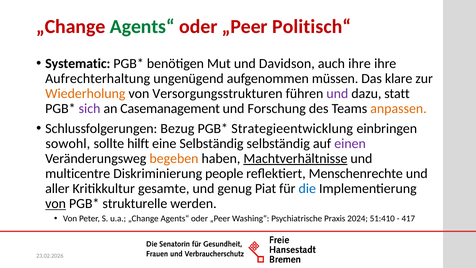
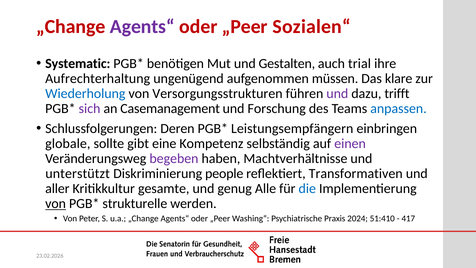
Agents“ colour: green -> purple (142, 27)
Politisch“: Politisch“ -> Sozialen“ (312, 27)
Davidson: Davidson -> Gestalten (287, 63)
auch ihre: ihre -> trial (360, 63)
Wiederholung colour: orange -> blue (85, 93)
statt: statt -> trifft (397, 93)
anpassen colour: orange -> blue (398, 108)
Bezug: Bezug -> Deren (177, 128)
Strategieentwicklung: Strategieentwicklung -> Leistungsempfängern (292, 128)
sowohl: sowohl -> globale (68, 143)
hilft: hilft -> gibt (138, 143)
eine Selbständig: Selbständig -> Kompetenz (211, 143)
begeben colour: orange -> purple (174, 158)
Machtverhältnisse underline: present -> none (295, 158)
multicentre: multicentre -> unterstützt (78, 173)
Menschenrechte: Menschenrechte -> Transformativen (356, 173)
Piat: Piat -> Alle (266, 188)
